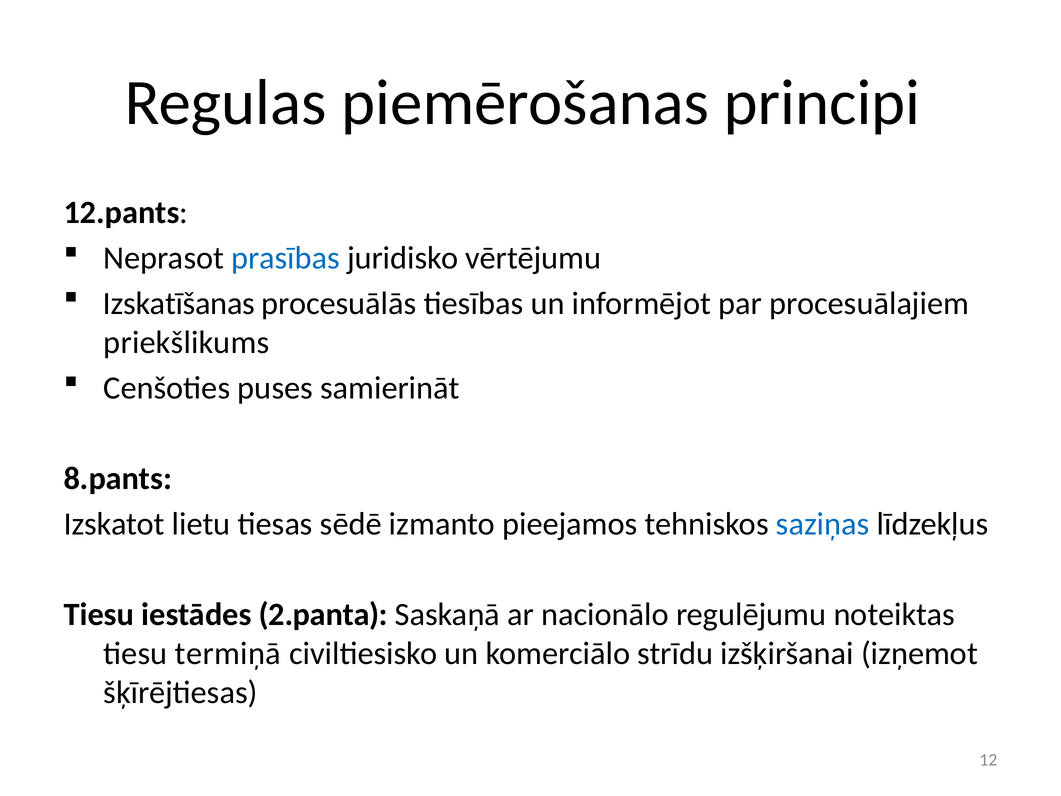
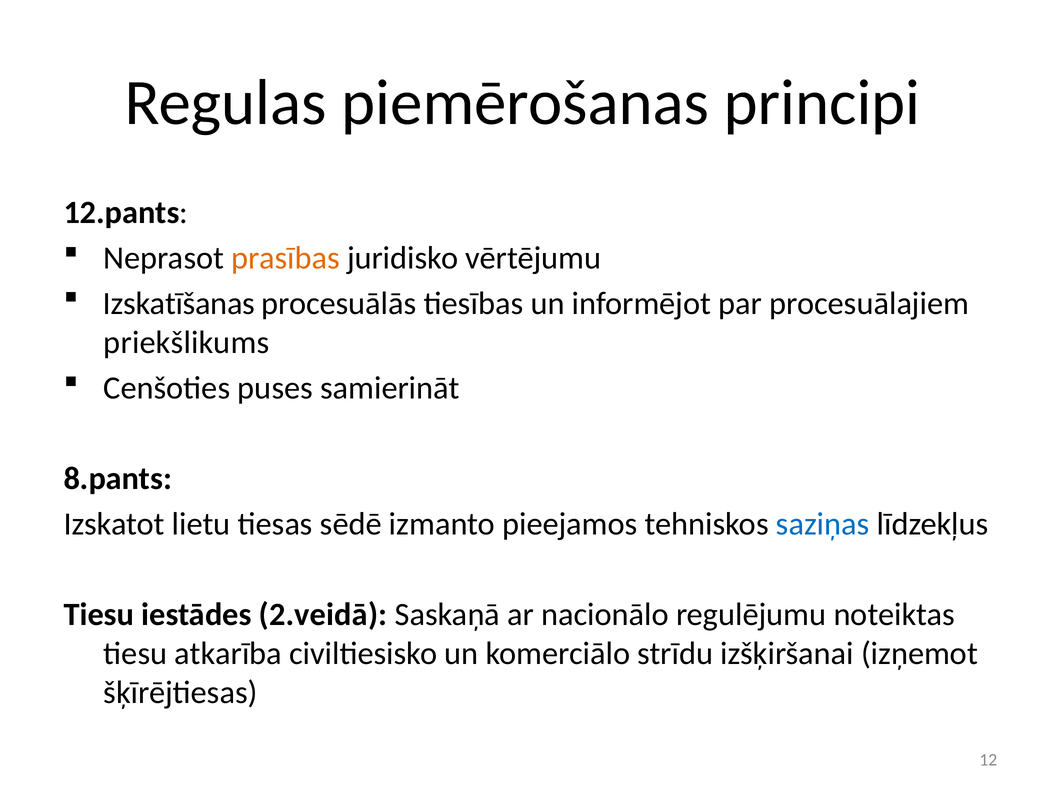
prasības colour: blue -> orange (286, 258)
2.panta: 2.panta -> 2.veidā (323, 614)
termiņā: termiņā -> atkarība (228, 653)
